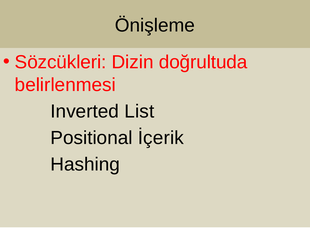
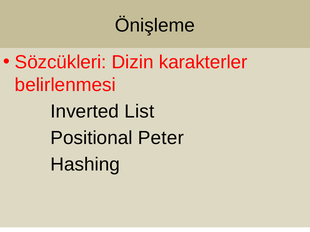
doğrultuda: doğrultuda -> karakterler (203, 62)
İçerik: İçerik -> Peter (161, 138)
